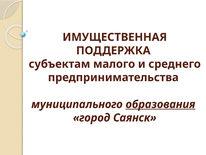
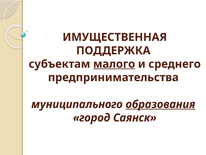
малого underline: none -> present (114, 64)
